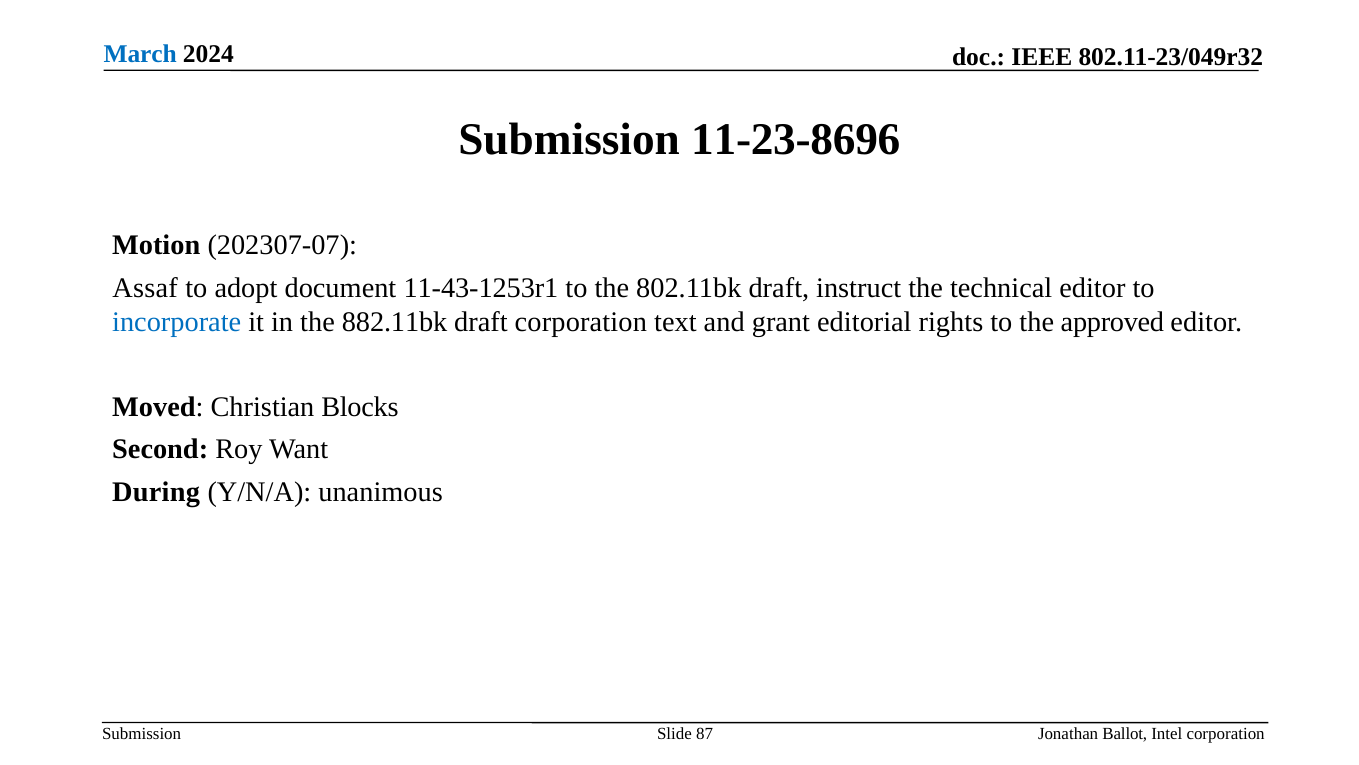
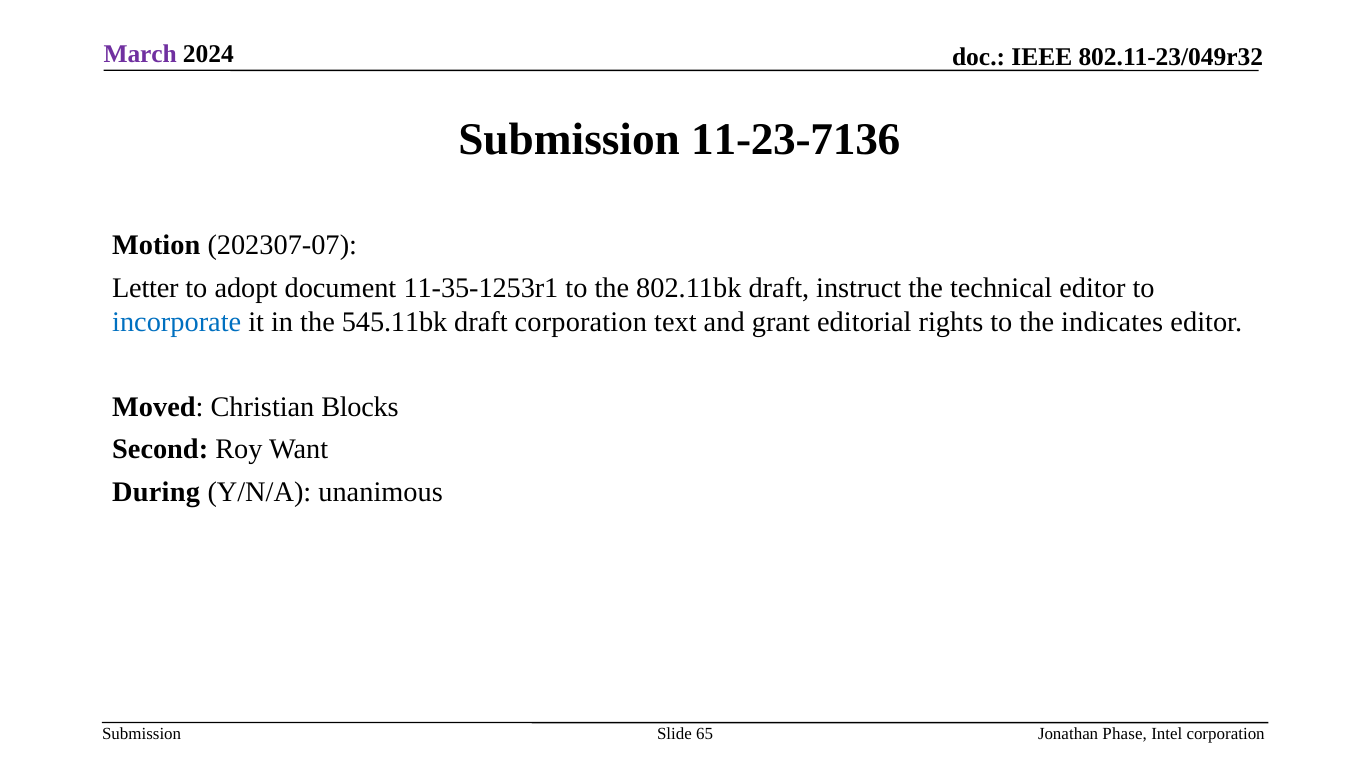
March colour: blue -> purple (140, 54)
11-23-8696: 11-23-8696 -> 11-23-7136 (796, 139)
Assaf: Assaf -> Letter (145, 287)
11-43-1253r1: 11-43-1253r1 -> 11-35-1253r1 (481, 287)
882.11bk: 882.11bk -> 545.11bk (395, 321)
approved: approved -> indicates (1112, 321)
87: 87 -> 65 (705, 733)
Ballot: Ballot -> Phase (1125, 733)
